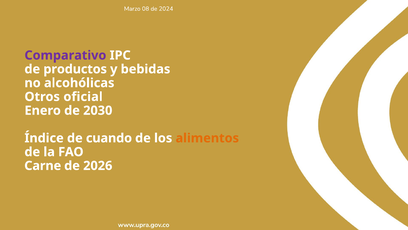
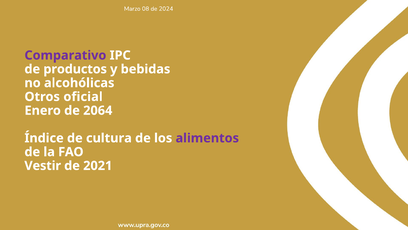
2030: 2030 -> 2064 (98, 110)
cuando: cuando -> cultura (109, 138)
alimentos colour: orange -> purple (207, 138)
Carne: Carne -> Vestir (43, 165)
2026: 2026 -> 2021 (98, 165)
